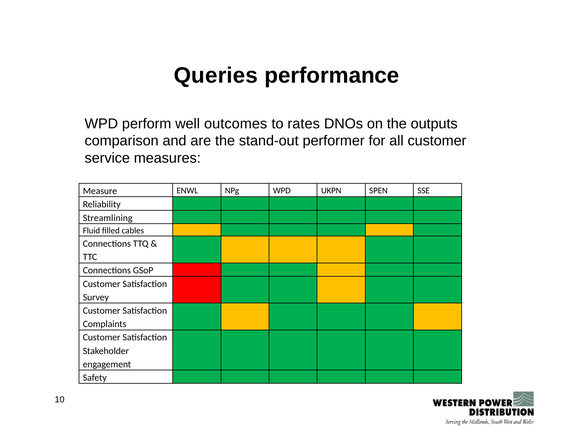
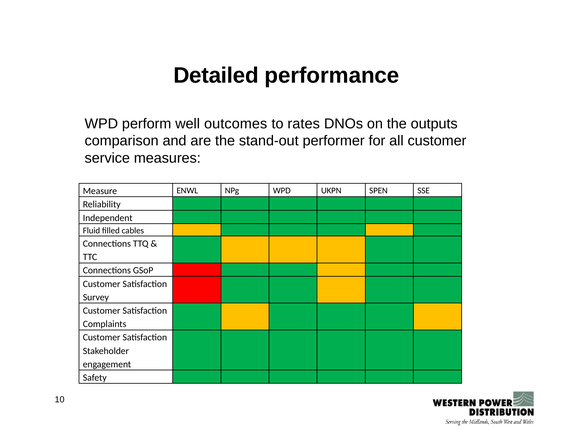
Queries: Queries -> Detailed (216, 76)
Streamlining: Streamlining -> Independent (108, 218)
